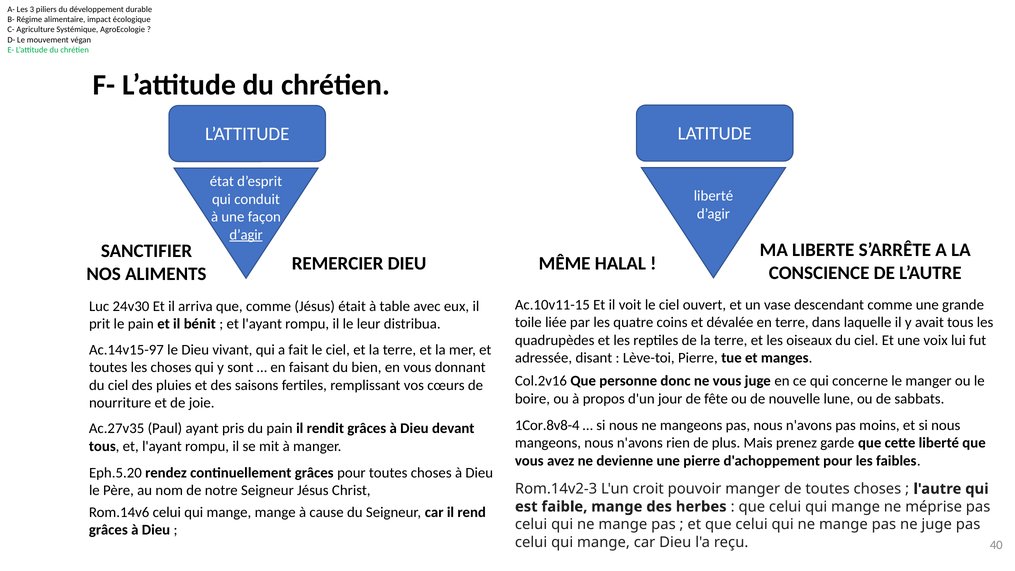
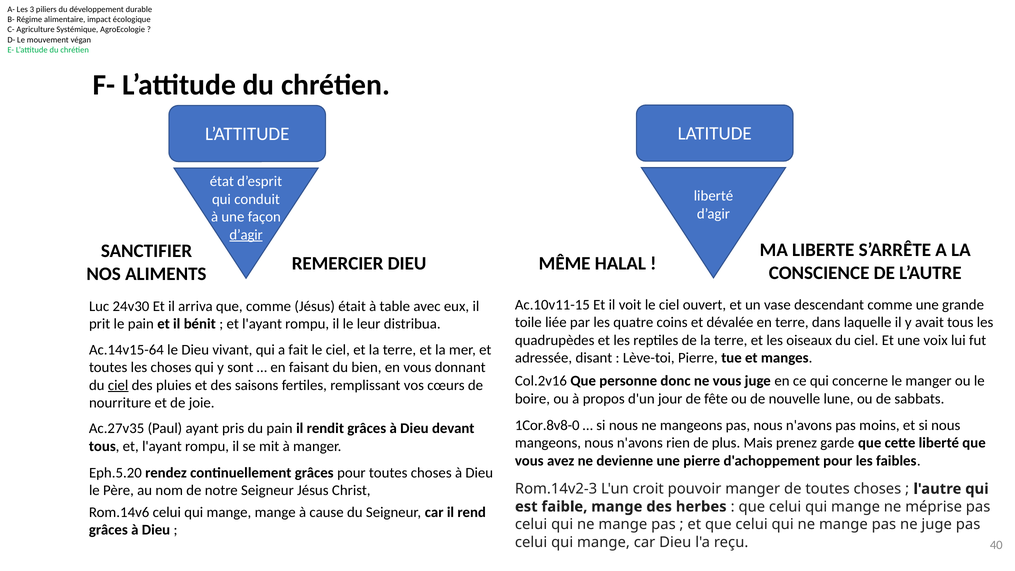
Ac.14v15-97: Ac.14v15-97 -> Ac.14v15-64 (126, 350)
ciel underline: none -> present (118, 385)
1Cor.8v8-4: 1Cor.8v8-4 -> 1Cor.8v8-0 (547, 425)
